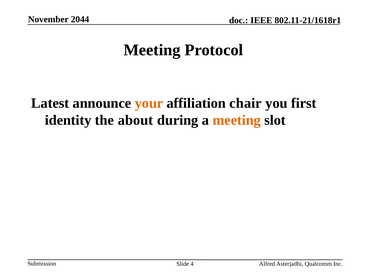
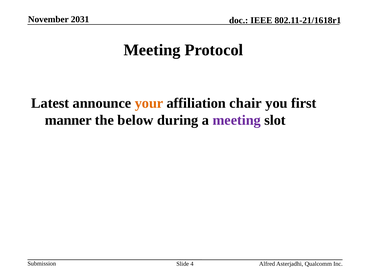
2044: 2044 -> 2031 (80, 19)
identity: identity -> manner (68, 120)
about: about -> below (136, 120)
meeting colour: orange -> purple (237, 120)
